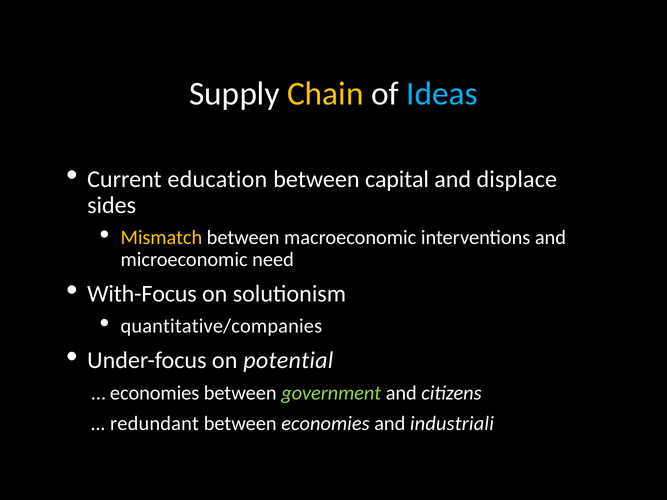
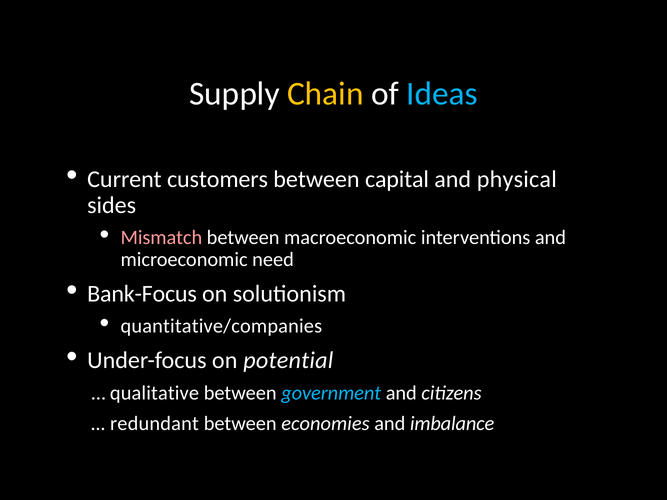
education: education -> customers (218, 179)
displace: displace -> physical (517, 179)
Mismatch colour: yellow -> pink (161, 238)
With-Focus: With-Focus -> Bank-Focus (142, 294)
economies: economies -> qualitative (155, 393)
government colour: light green -> light blue (331, 393)
industriali: industriali -> imbalance (452, 424)
